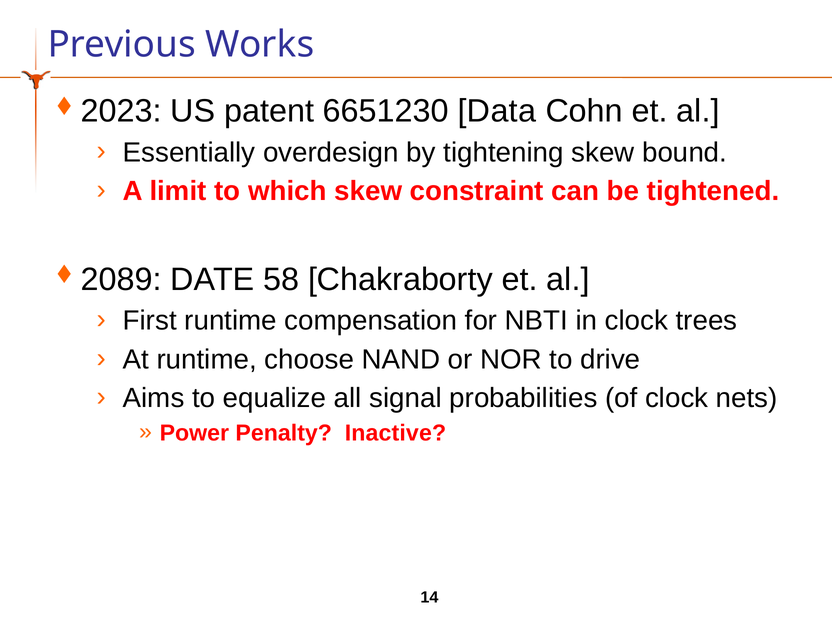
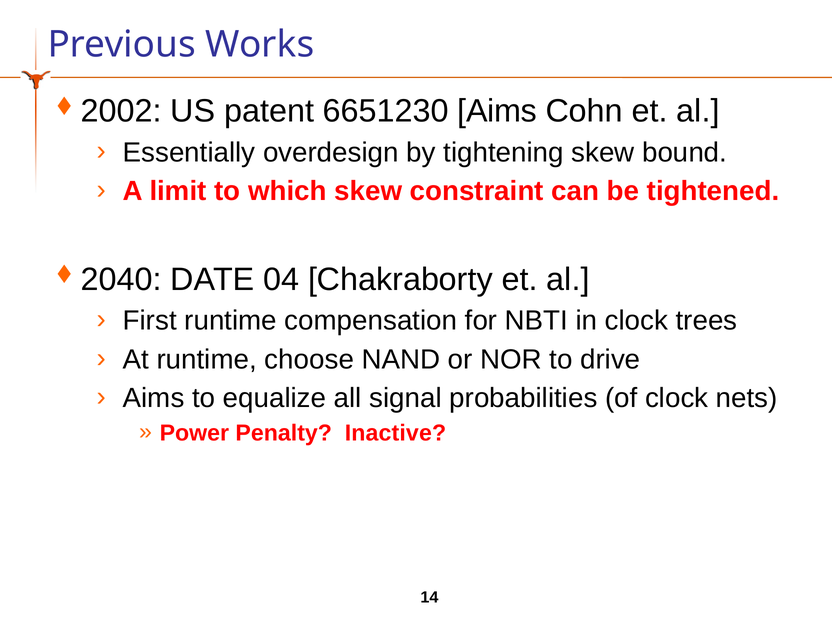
2023: 2023 -> 2002 (121, 111)
6651230 Data: Data -> Aims (497, 111)
2089: 2089 -> 2040 (121, 279)
58: 58 -> 04 (281, 279)
